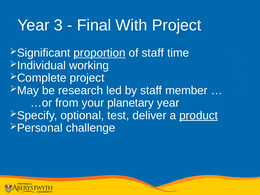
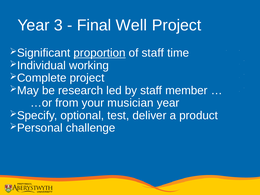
With: With -> Well (131, 25)
planetary: planetary -> musician (130, 103)
product underline: present -> none (199, 115)
